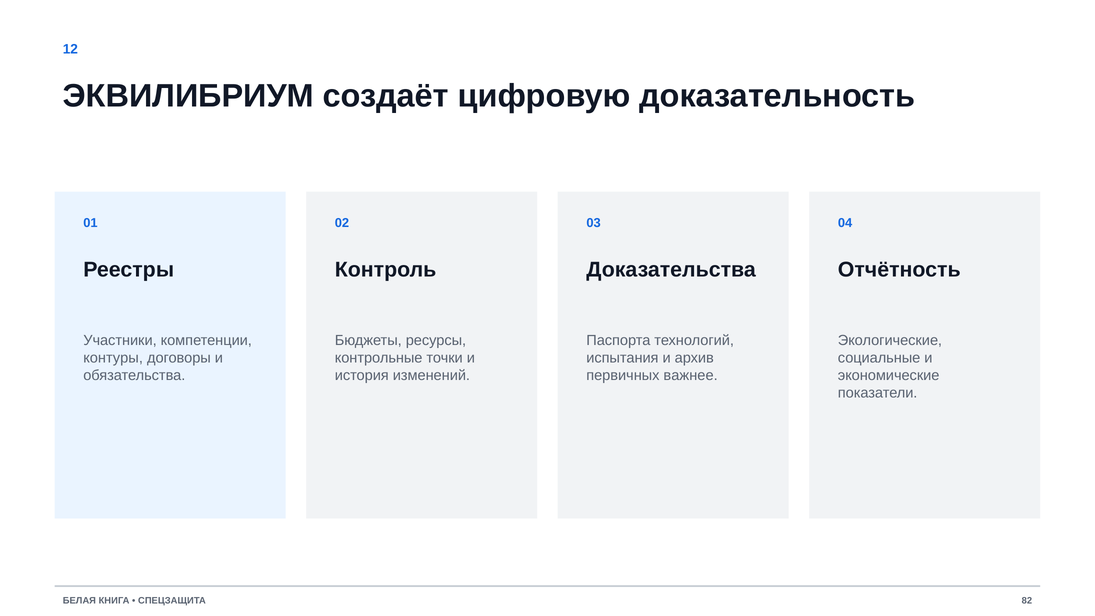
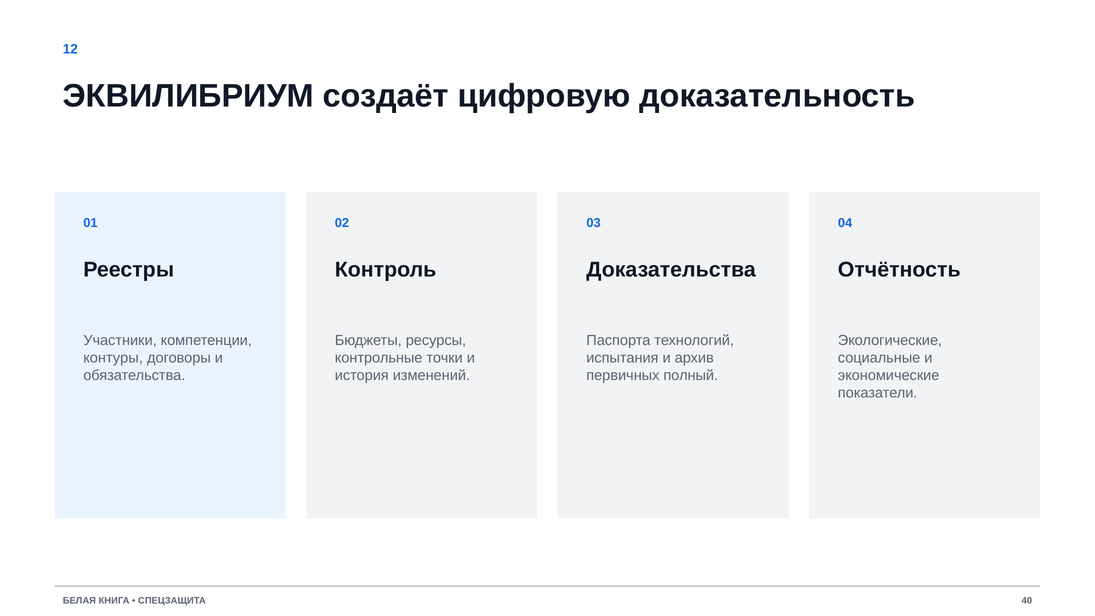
важнее: важнее -> полный (691, 375)
82: 82 -> 40 (1027, 601)
